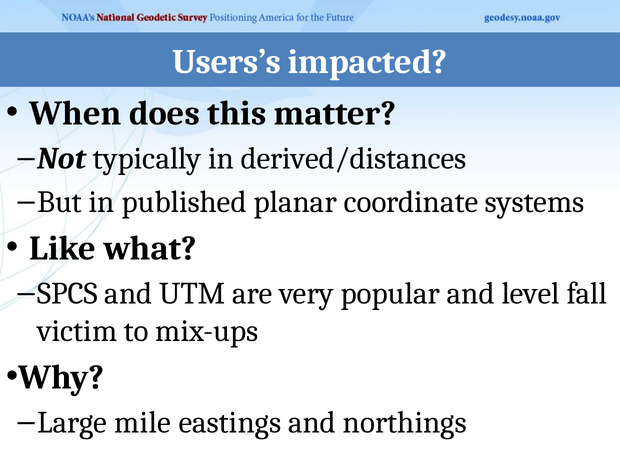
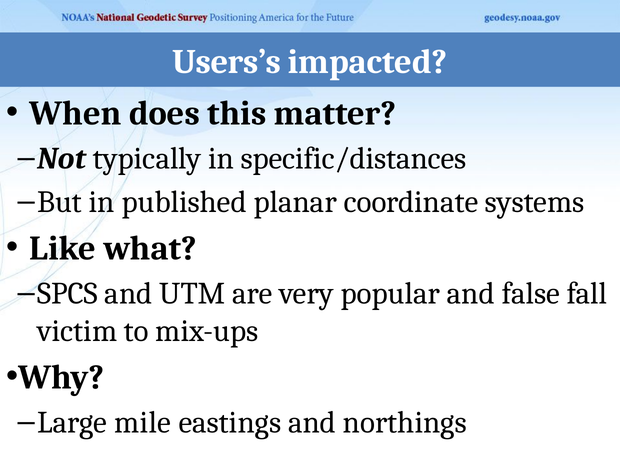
derived/distances: derived/distances -> specific/distances (354, 159)
level: level -> false (531, 294)
